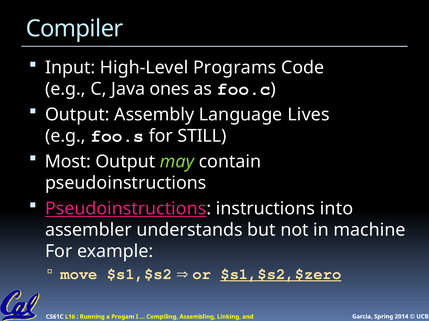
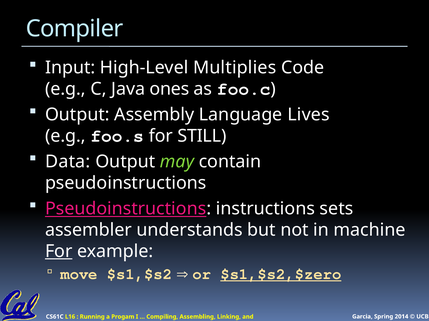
Programs: Programs -> Multiplies (235, 68)
Most: Most -> Data (68, 162)
into: into -> sets (337, 209)
For underline: none -> present (59, 252)
